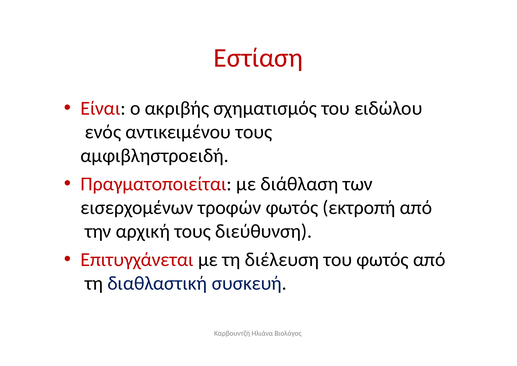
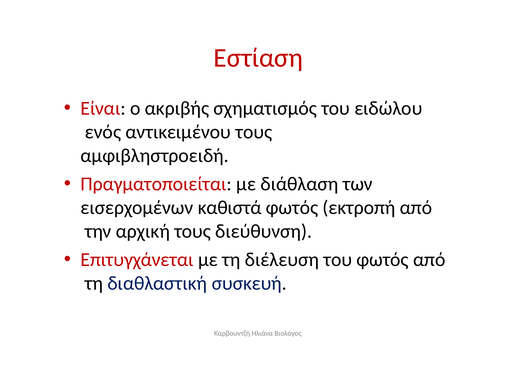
τροφών: τροφών -> καθιστά (230, 207)
